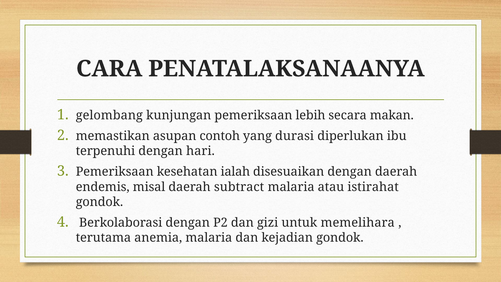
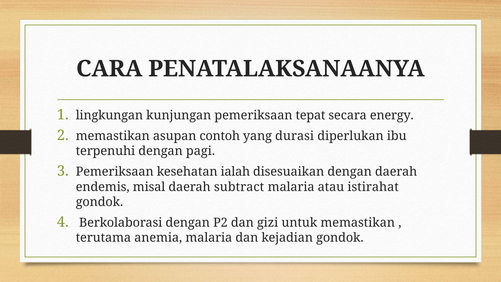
gelombang: gelombang -> lingkungan (109, 115)
lebih: lebih -> tepat (311, 115)
makan: makan -> energy (392, 115)
hari: hari -> pagi (201, 151)
untuk memelihara: memelihara -> memastikan (358, 222)
